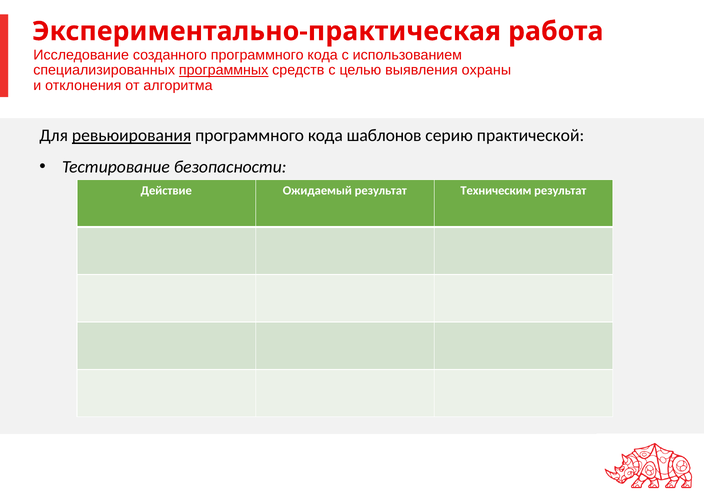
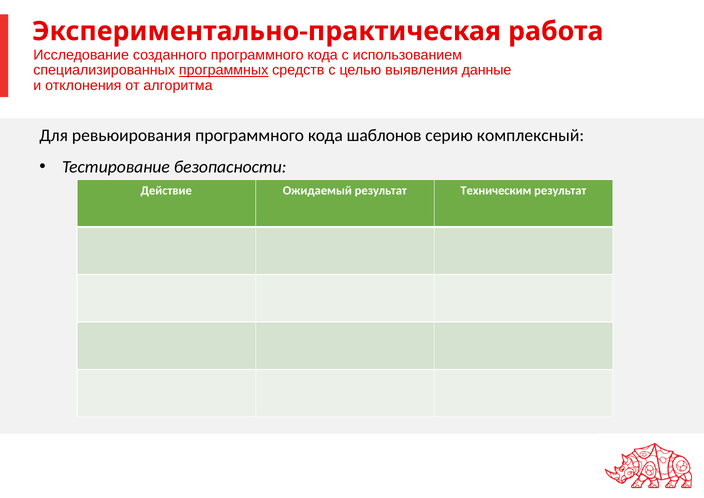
охраны: охраны -> данные (487, 70)
ревьюирования underline: present -> none (132, 136)
практической: практической -> комплексный (531, 136)
